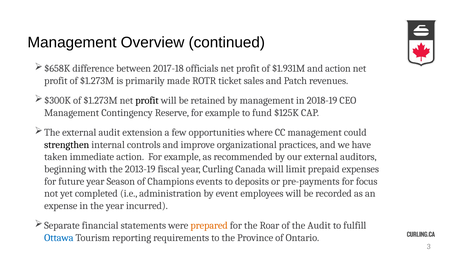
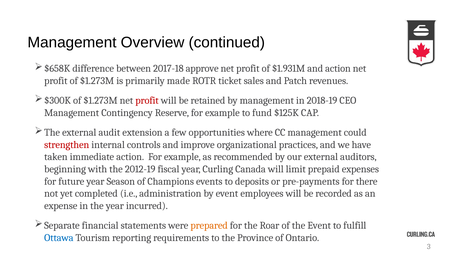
officials: officials -> approve (202, 68)
profit colour: black -> red (147, 100)
strengthen colour: black -> red (67, 144)
2013-19: 2013-19 -> 2012-19 (140, 169)
focus: focus -> there (367, 181)
the Audit: Audit -> Event (319, 225)
